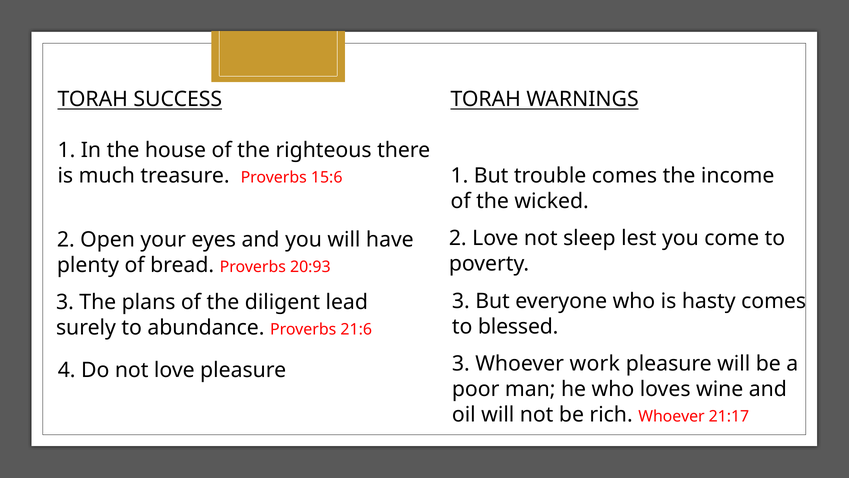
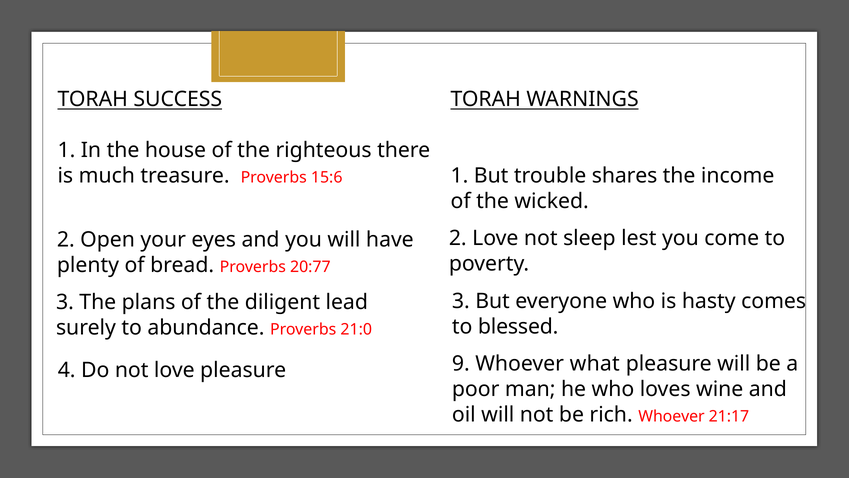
trouble comes: comes -> shares (625, 176)
20:93: 20:93 -> 20:77 (310, 267)
21:6: 21:6 -> 21:0 (356, 329)
pleasure 3: 3 -> 9 (461, 363)
work: work -> what (595, 363)
